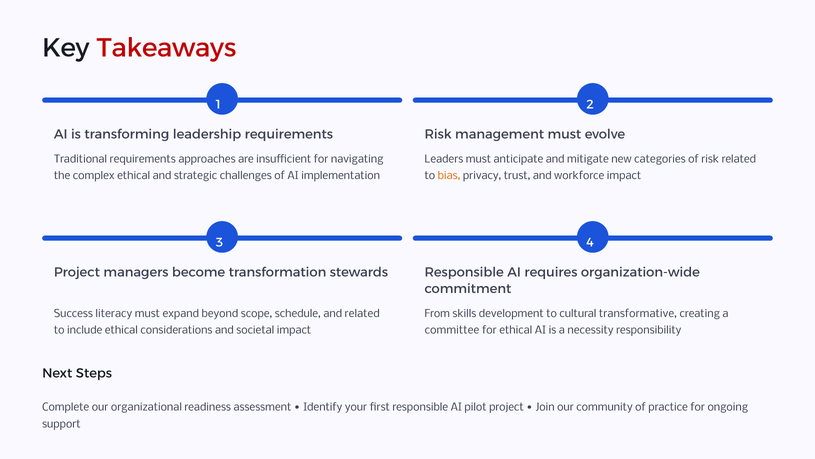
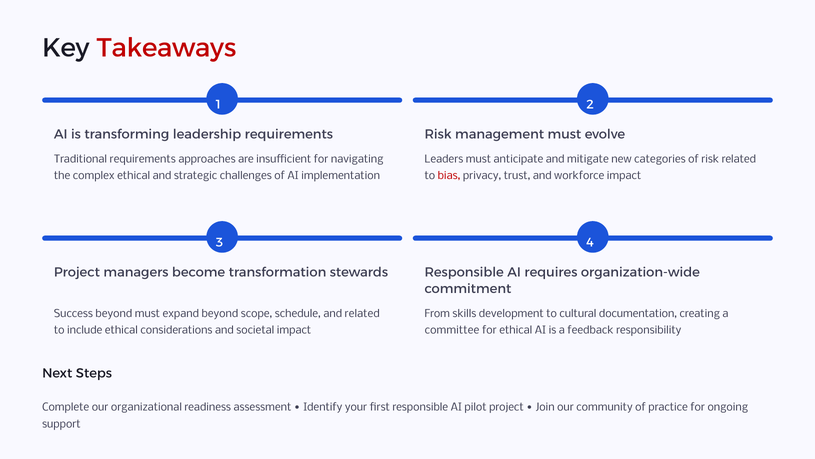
bias colour: orange -> red (449, 176)
Success literacy: literacy -> beyond (114, 313)
transformative: transformative -> documentation (638, 313)
necessity: necessity -> feedback (590, 330)
